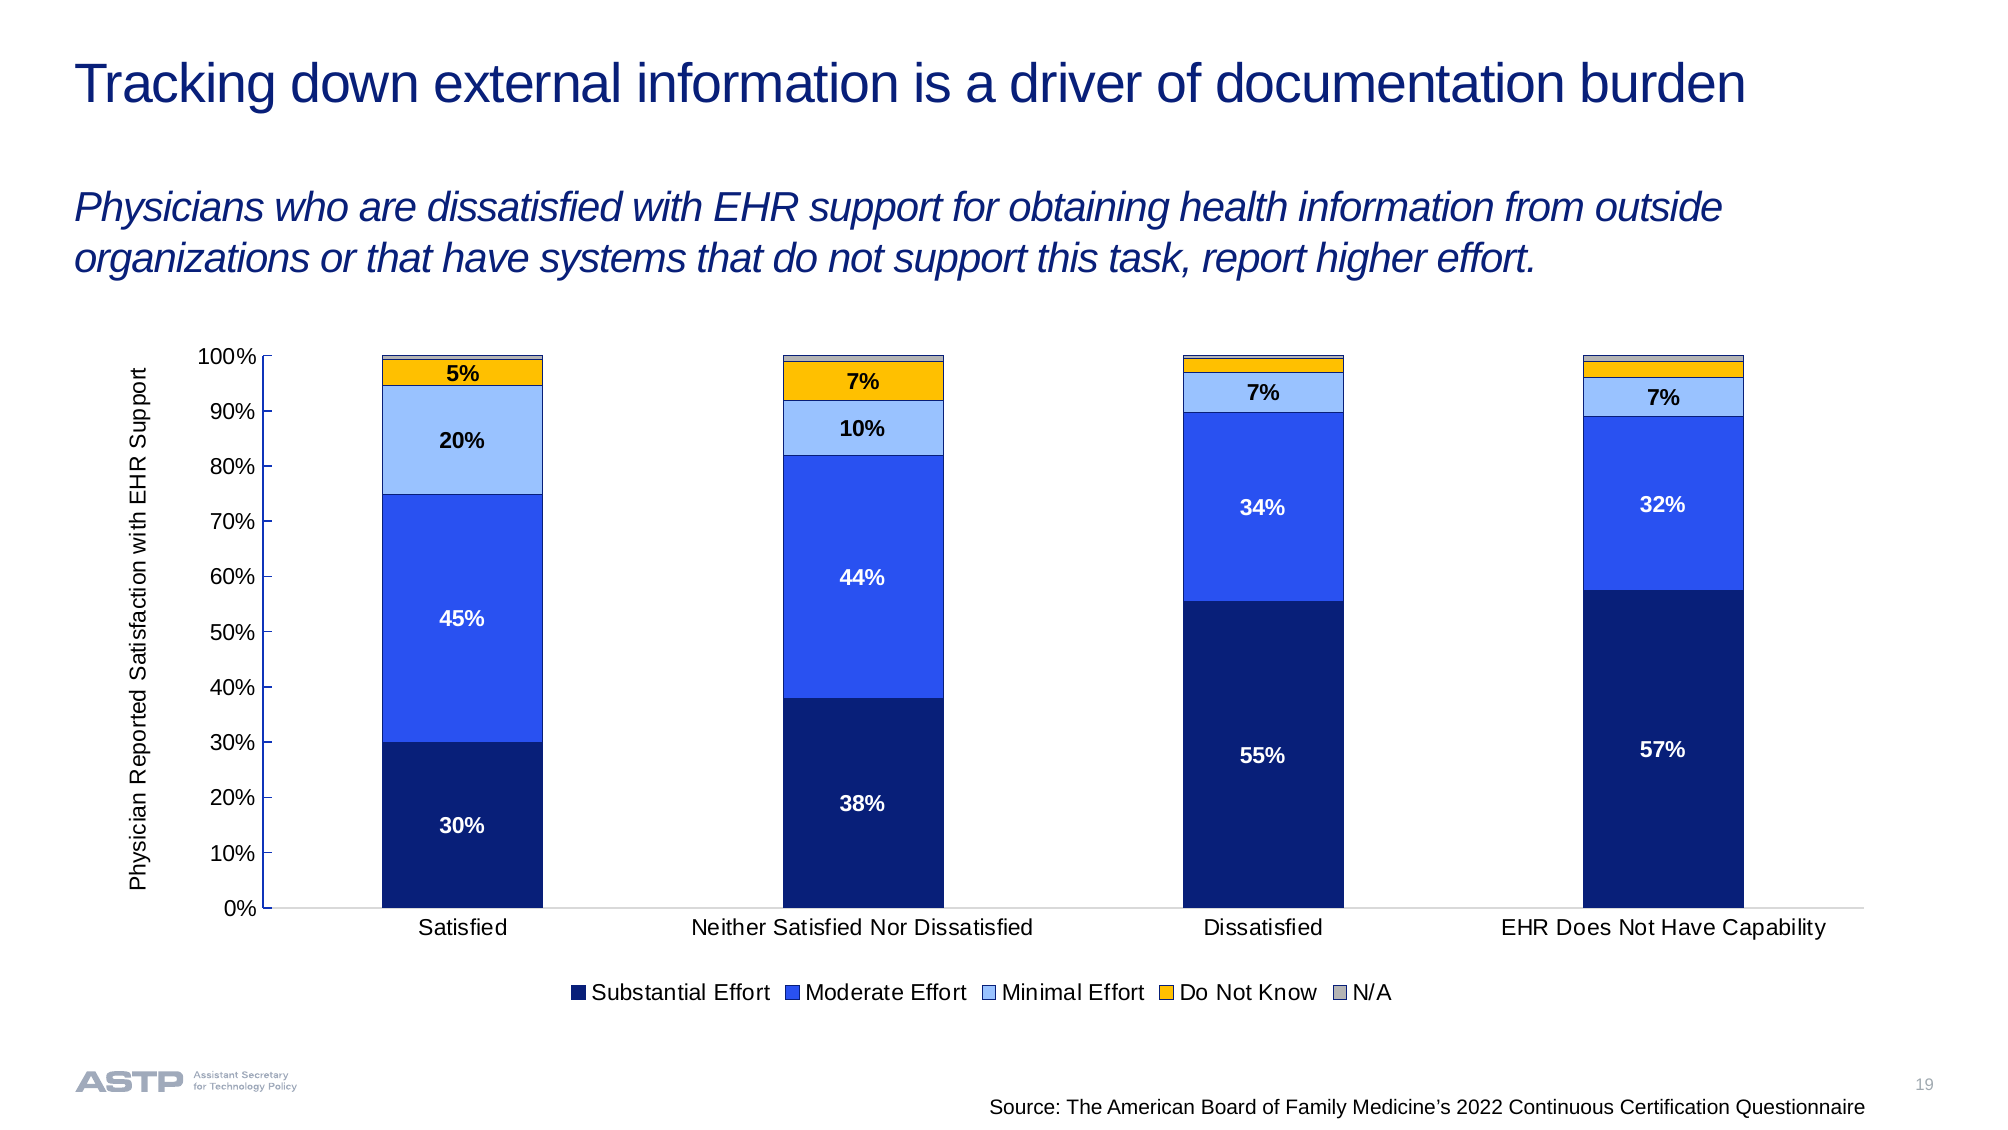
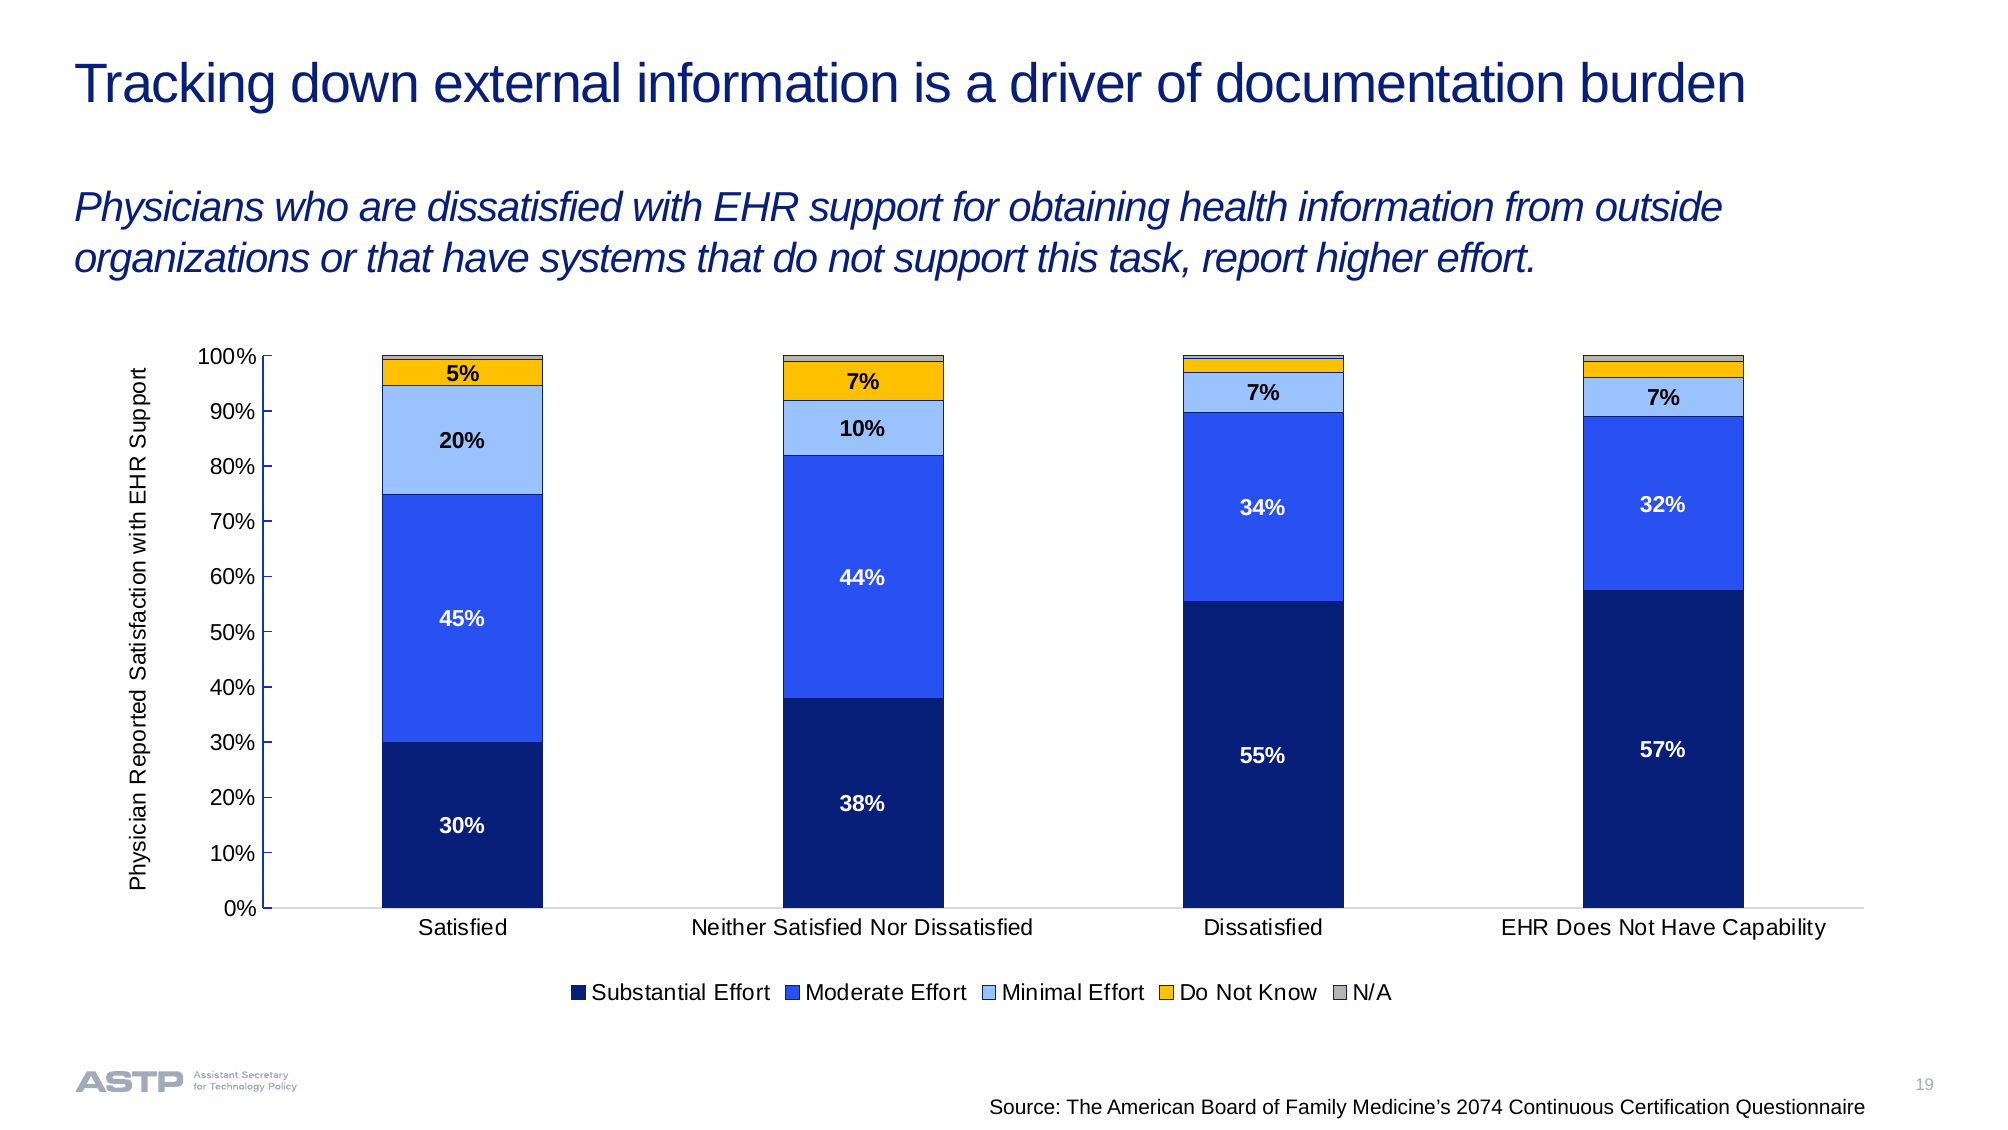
2022: 2022 -> 2074 (1480, 1108)
